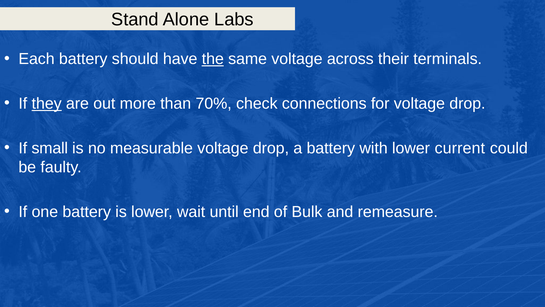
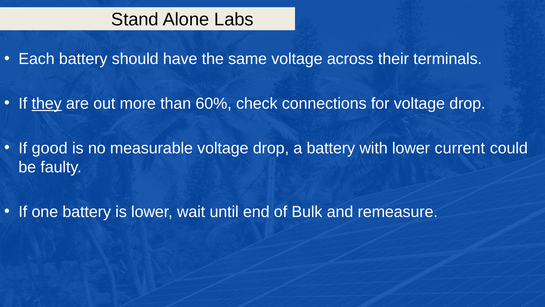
the underline: present -> none (213, 59)
70%: 70% -> 60% (214, 103)
small: small -> good (50, 148)
